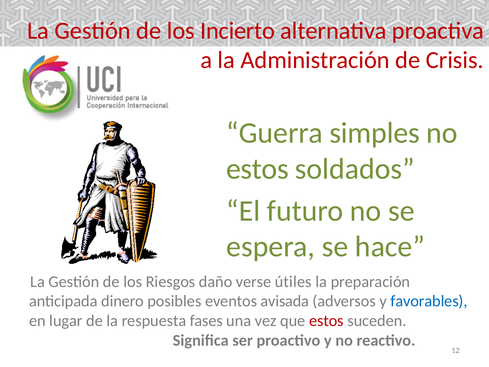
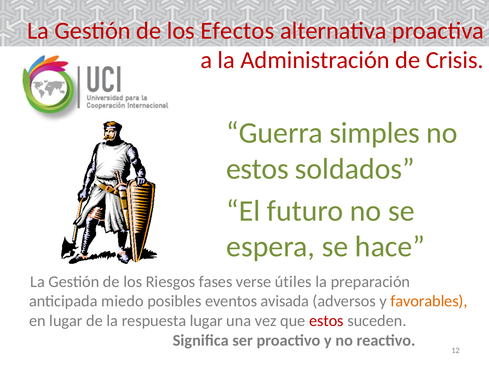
Incierto: Incierto -> Efectos (237, 31)
daño: daño -> fases (216, 281)
dinero: dinero -> miedo (122, 301)
favorables colour: blue -> orange (429, 301)
respuesta fases: fases -> lugar (206, 321)
